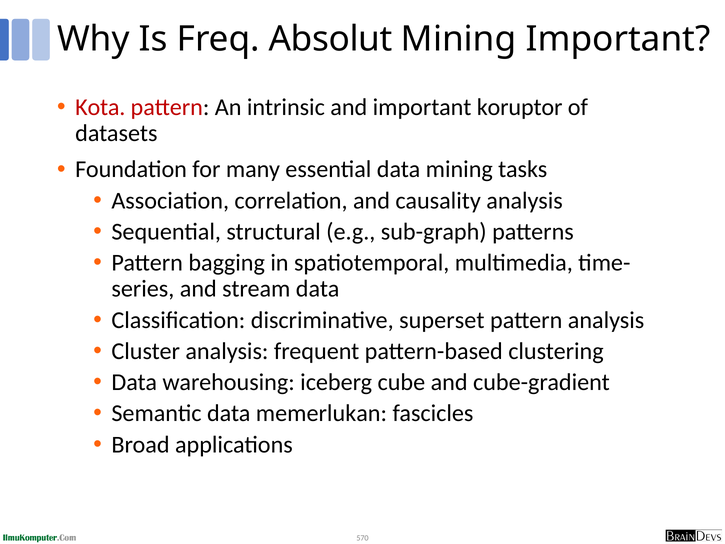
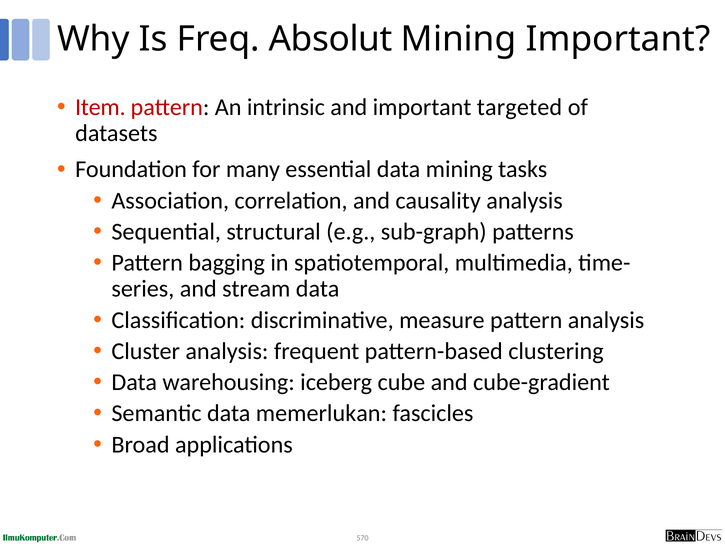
Kota: Kota -> Item (100, 107)
koruptor: koruptor -> targeted (519, 107)
superset: superset -> measure (442, 320)
